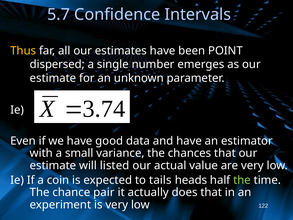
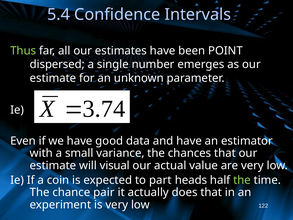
5.7: 5.7 -> 5.4 (59, 15)
Thus colour: yellow -> light green (23, 51)
listed: listed -> visual (115, 165)
tails: tails -> part (160, 180)
